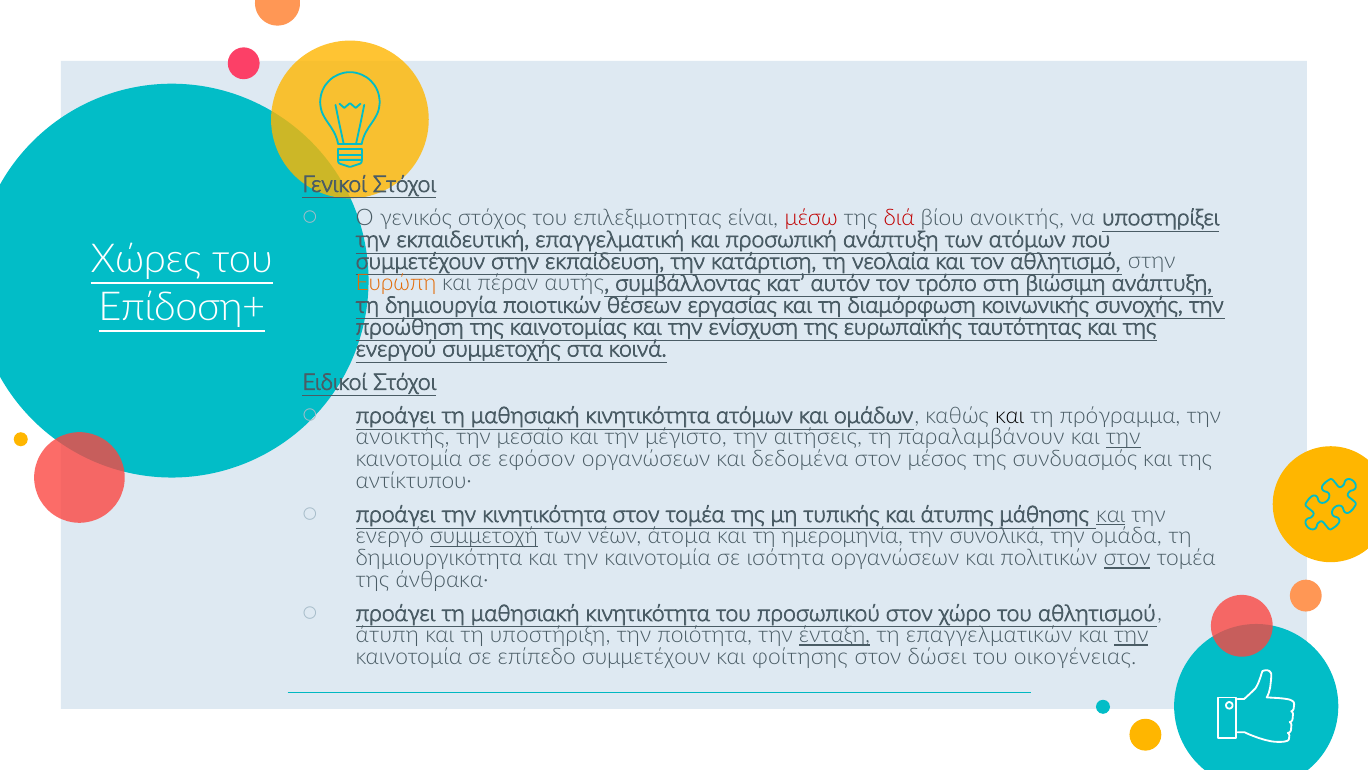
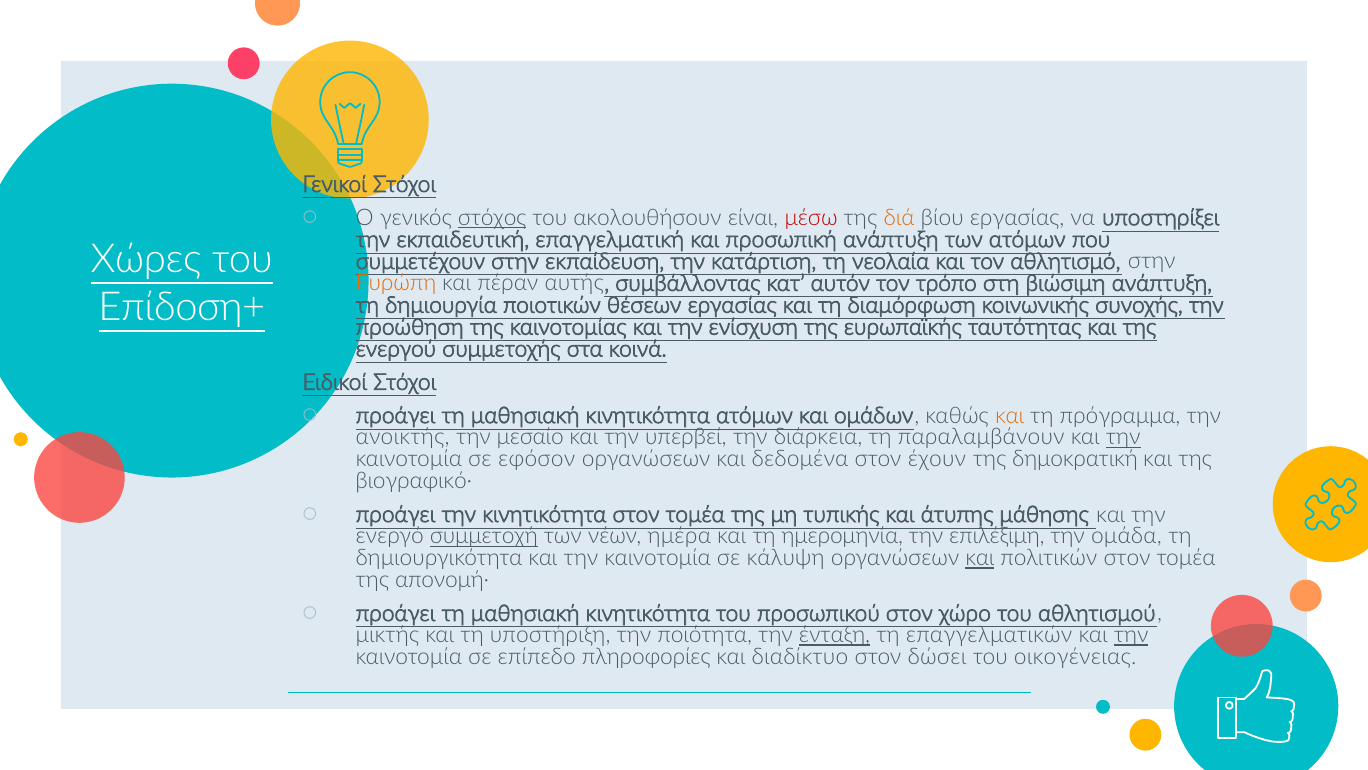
στόχος underline: none -> present (492, 218)
επιλεξιμοτητας: επιλεξιμοτητας -> ακολουθήσουν (647, 218)
διά colour: red -> orange (899, 218)
βίου ανοικτής: ανοικτής -> εργασίας (1017, 218)
και colour: black -> orange (1010, 415)
μέγιστο: μέγιστο -> υπερβεί (686, 437)
αιτήσεις: αιτήσεις -> διάρκεια (818, 437)
μέσος: μέσος -> έχουν (937, 459)
συνδυασμός: συνδυασμός -> δημοκρατική (1075, 459)
αντίκτυπου·: αντίκτυπου· -> βιογραφικό· (414, 481)
και underline: present -> none (1111, 514)
άτομα: άτομα -> ημέρα (679, 536)
συνολικά: συνολικά -> επιλέξιμη (997, 536)
ισότητα: ισότητα -> κάλυψη (786, 558)
και underline: none -> present (980, 558)
στον underline: present -> none (1127, 558)
άνθρακα·: άνθρακα· -> απονομή· (442, 580)
άτυπη: άτυπη -> μικτής (387, 635)
επίπεδο συμμετέχουν: συμμετέχουν -> πληροφορίες (646, 657)
φοίτησης: φοίτησης -> διαδίκτυο (800, 657)
